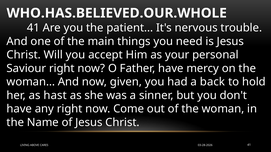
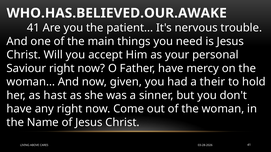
WHO.HAS.BELIEVED.OUR.WHOLE: WHO.HAS.BELIEVED.OUR.WHOLE -> WHO.HAS.BELIEVED.OUR.AWAKE (117, 13)
back: back -> their (212, 82)
